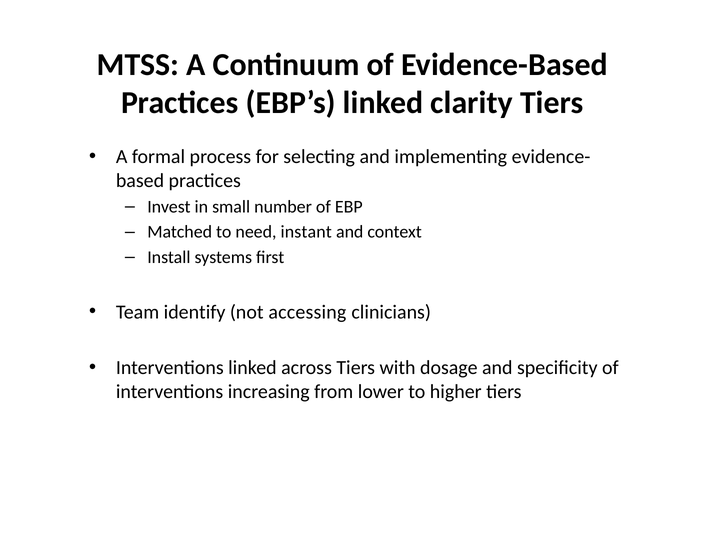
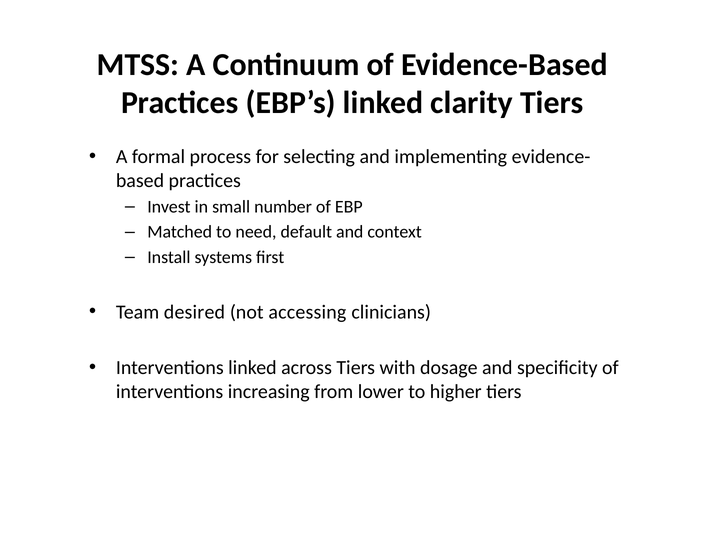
instant: instant -> default (306, 232)
identify: identify -> desired (194, 312)
